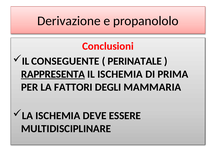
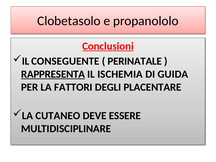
Derivazione: Derivazione -> Clobetasolo (69, 21)
Conclusioni underline: none -> present (108, 46)
PRIMA: PRIMA -> GUIDA (173, 74)
MAMMARIA: MAMMARIA -> PLACENTARE (152, 87)
LA ISCHEMIA: ISCHEMIA -> CUTANEO (58, 116)
